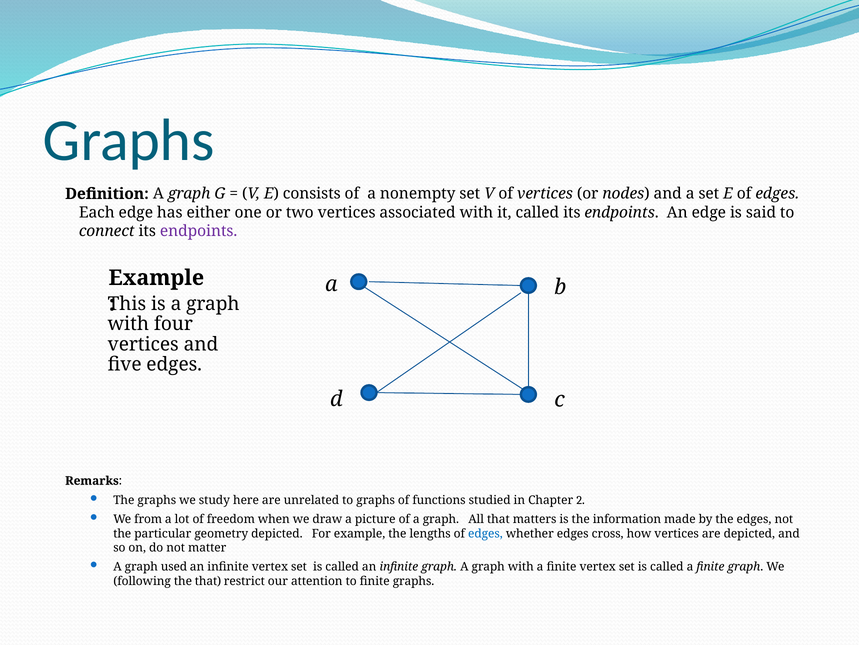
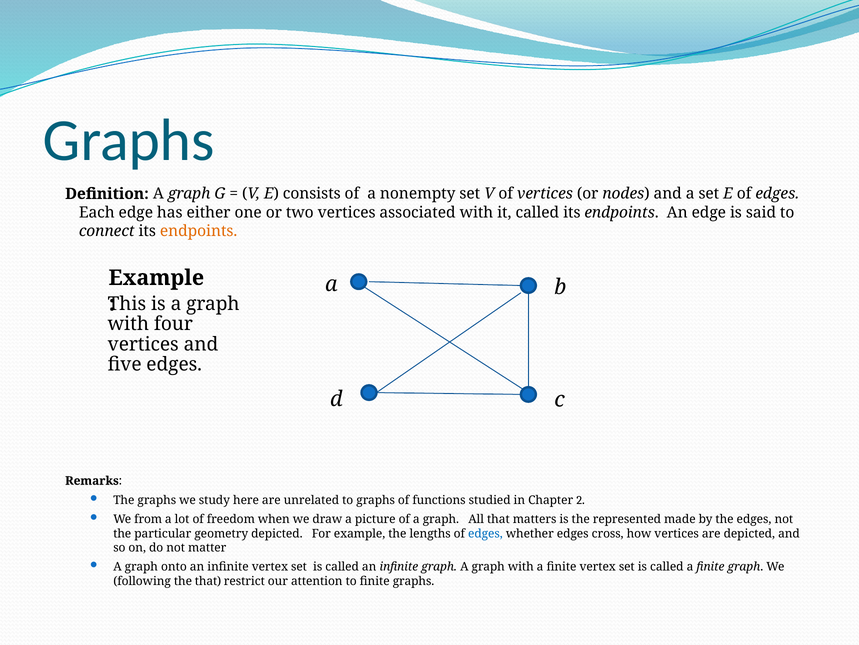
endpoints colour: purple -> orange (199, 231)
information: information -> represented (627, 519)
used: used -> onto (174, 566)
